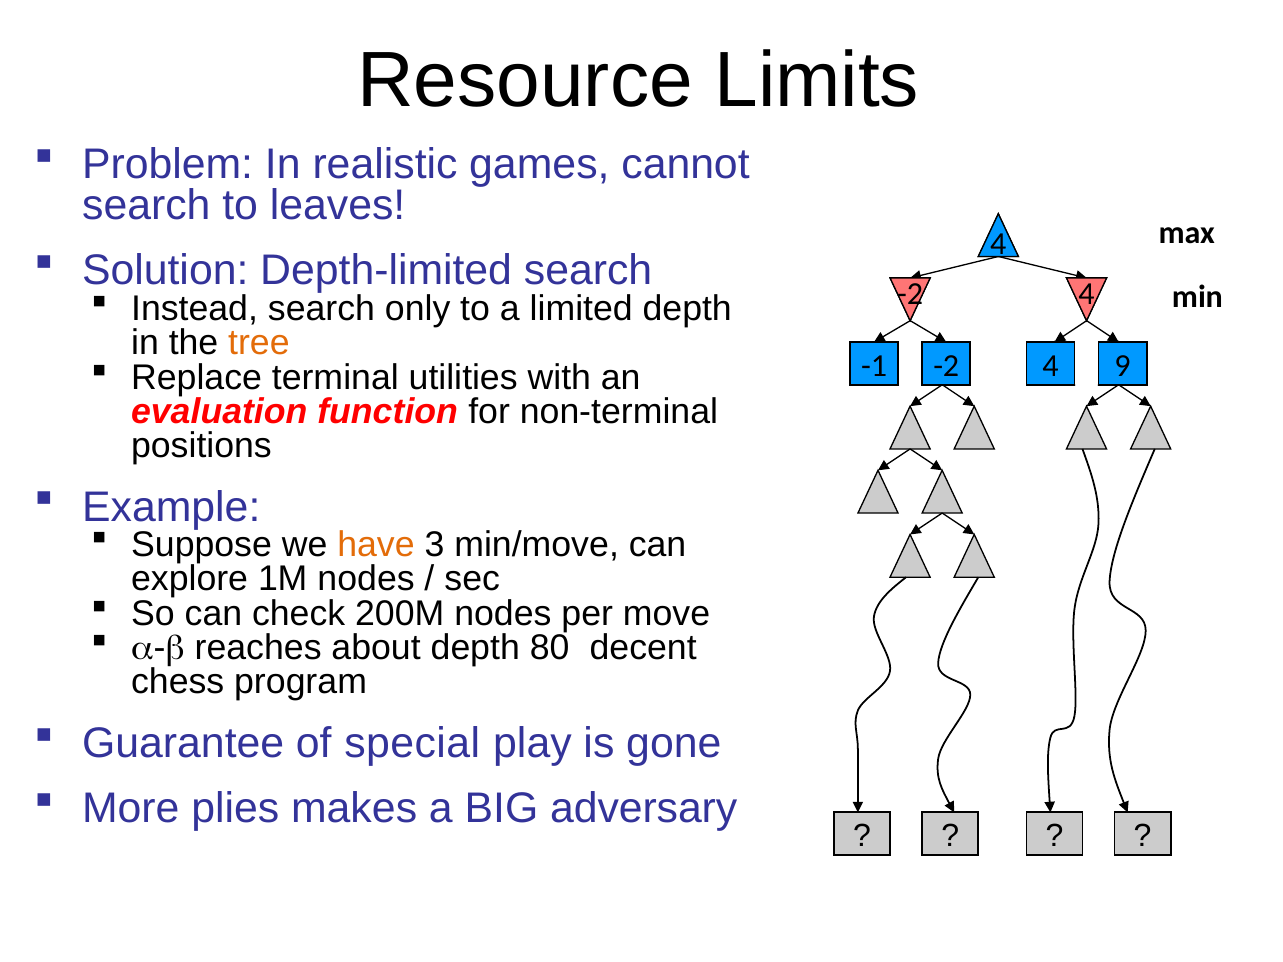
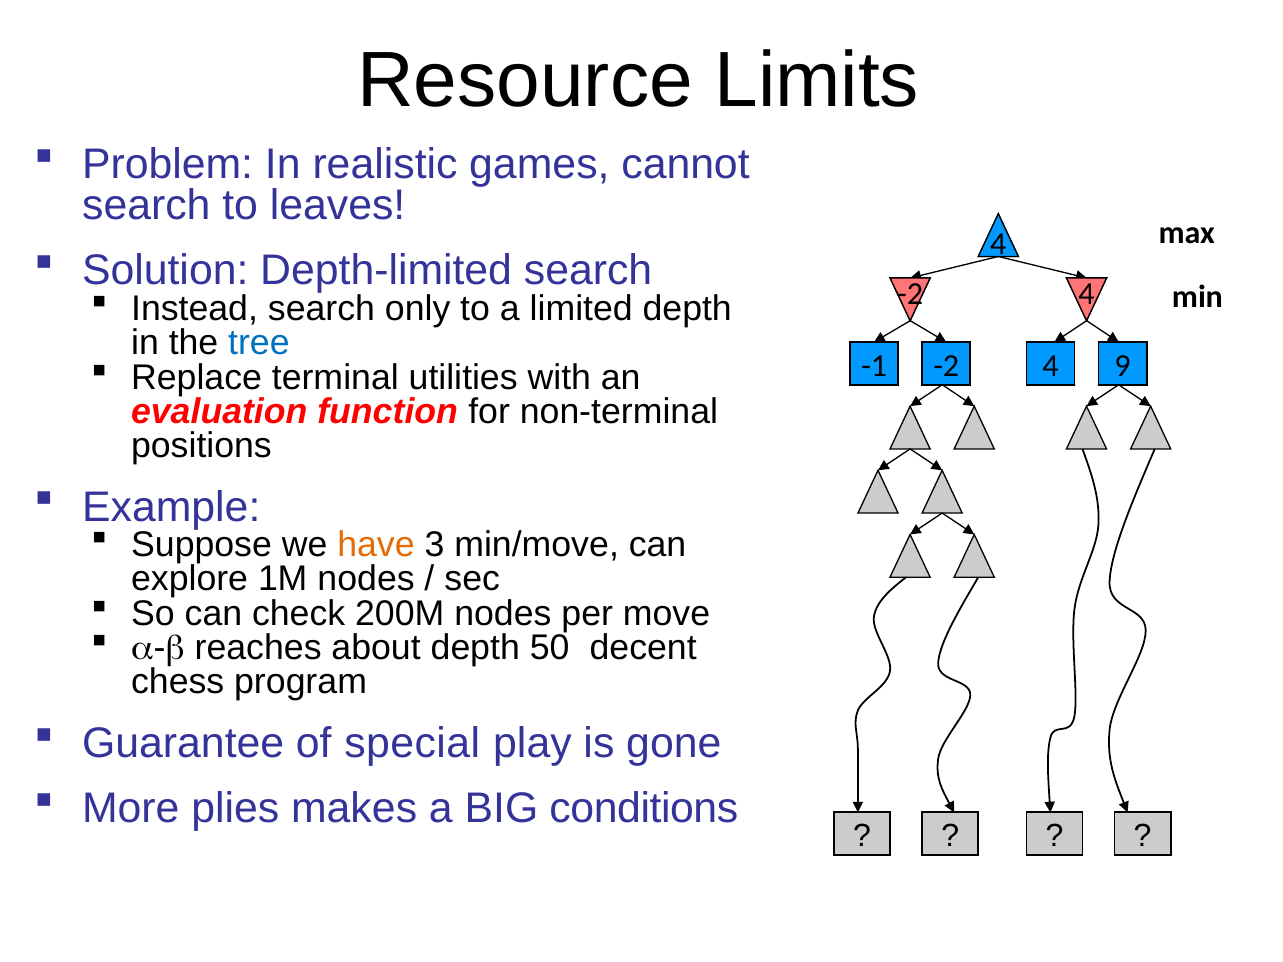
tree colour: orange -> blue (259, 343)
80: 80 -> 50 (550, 648)
adversary: adversary -> conditions (644, 808)
